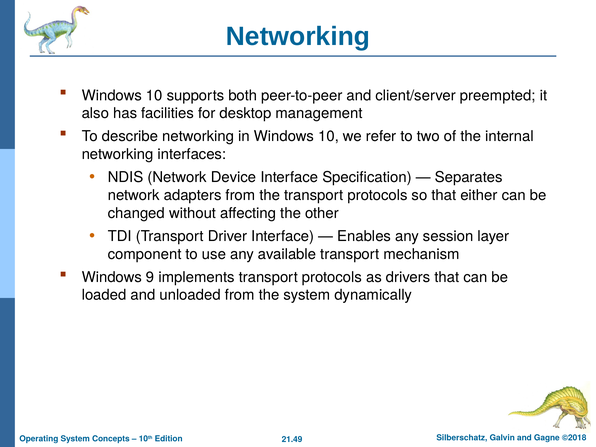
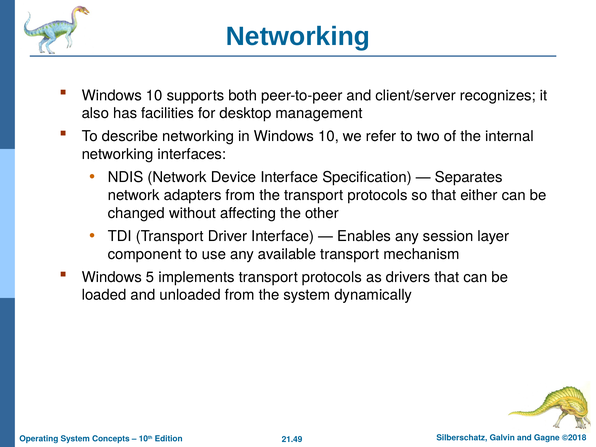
preempted: preempted -> recognizes (498, 95)
9: 9 -> 5 (150, 277)
